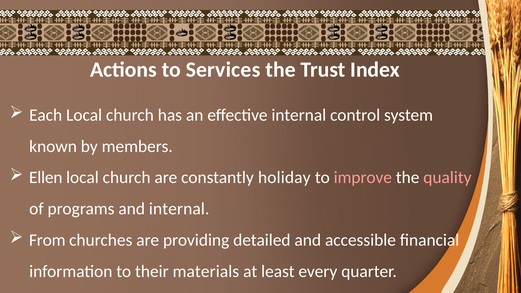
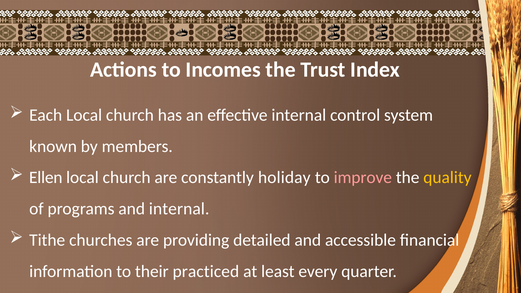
Services: Services -> Incomes (223, 70)
quality colour: pink -> yellow (447, 178)
From: From -> Tithe (47, 240)
materials: materials -> practiced (206, 271)
